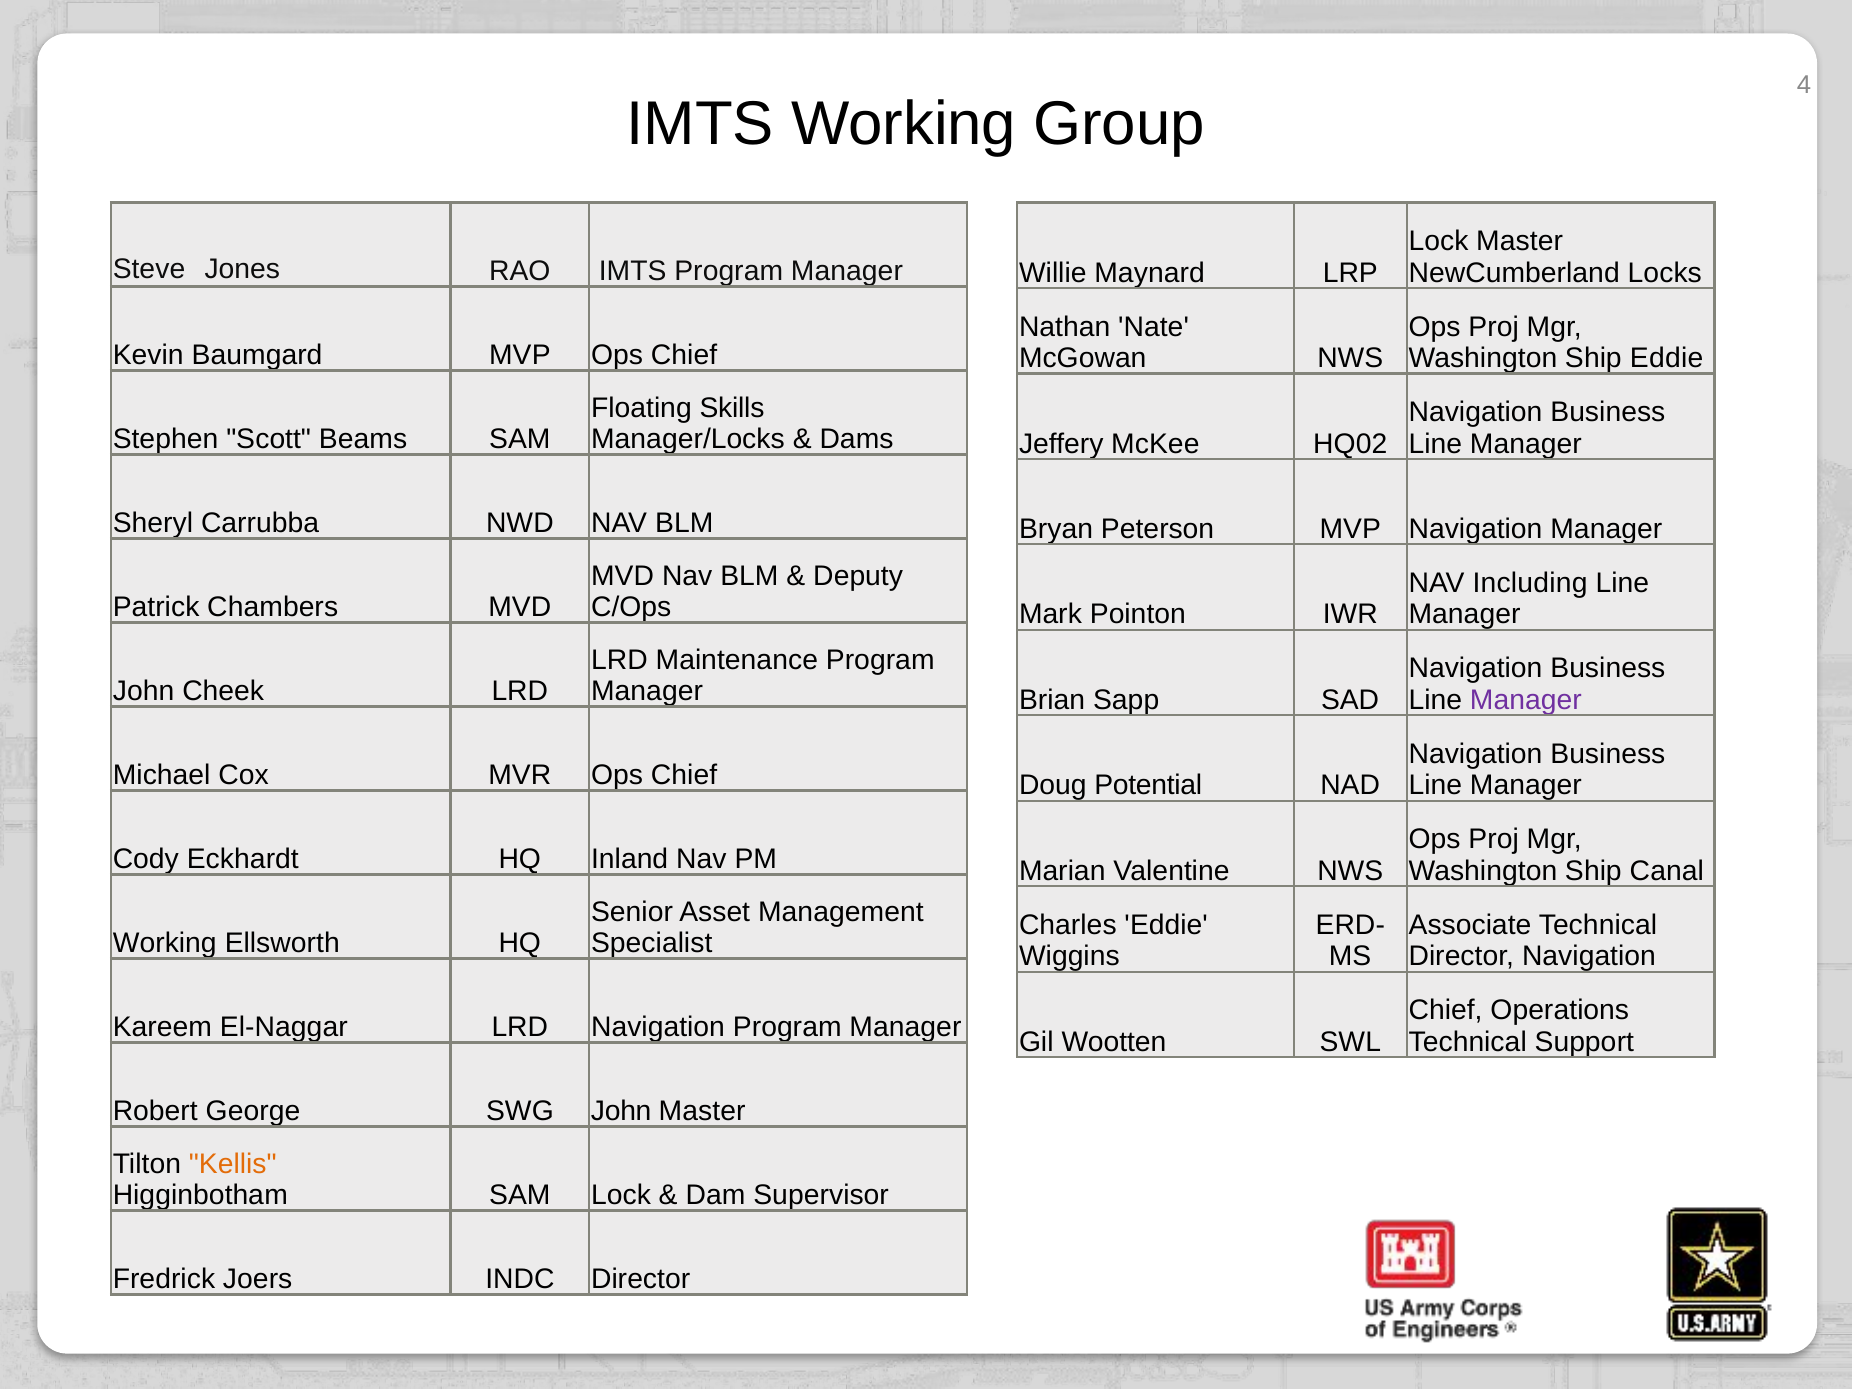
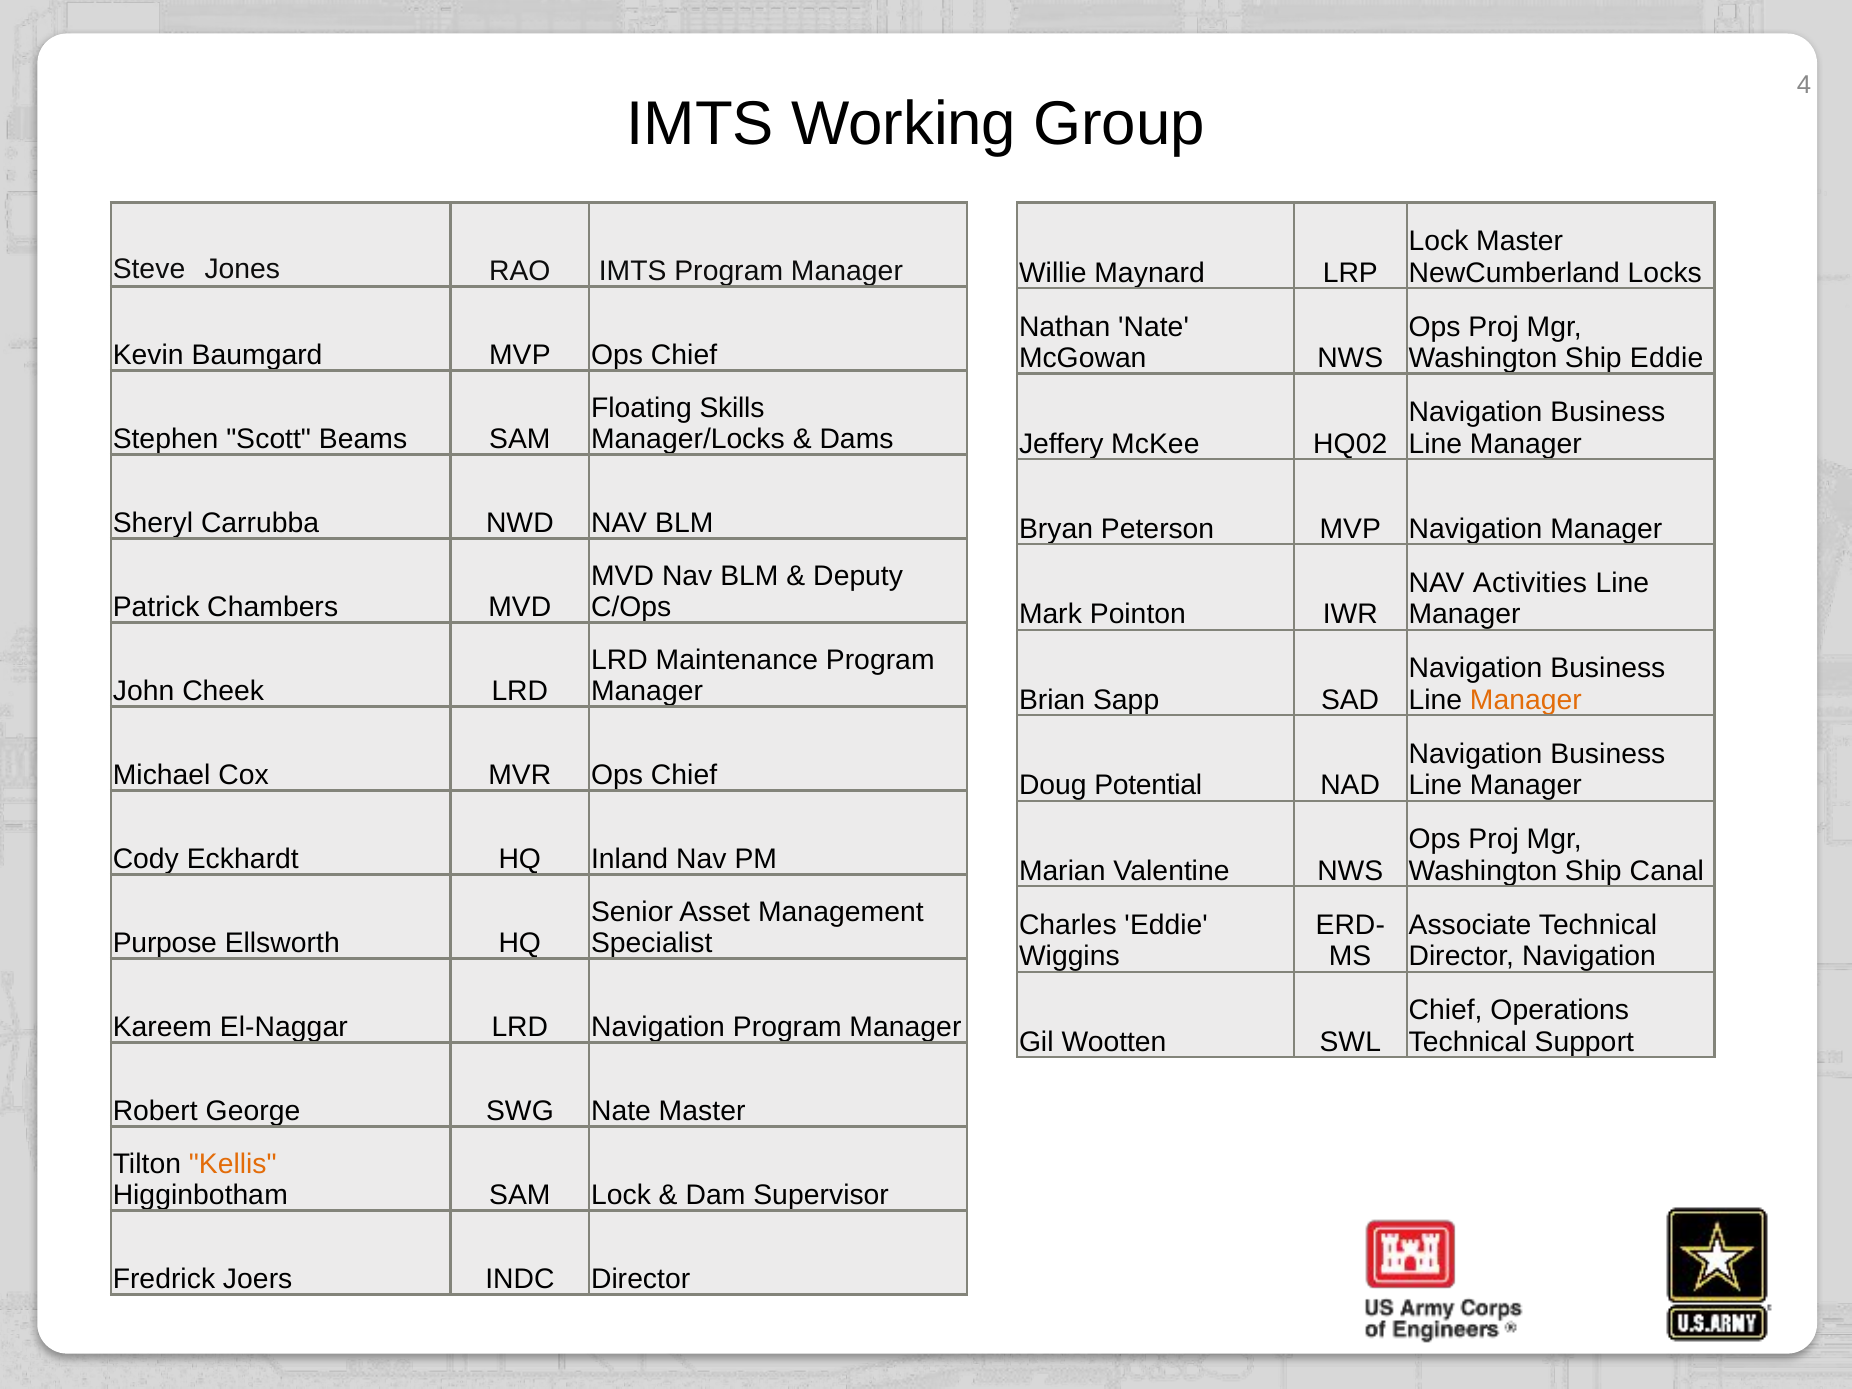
Including: Including -> Activities (1530, 583)
Manager colour: purple -> orange (1526, 700)
Working: Working -> Purpose (165, 943)
SWG John: John -> Nate (621, 1111)
